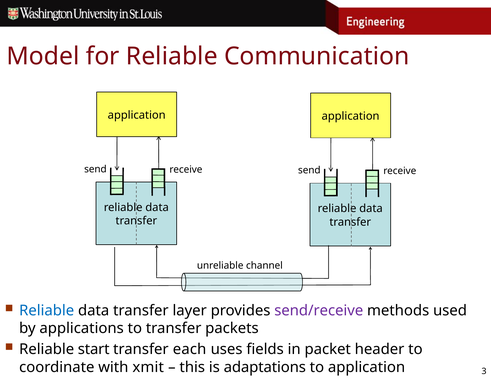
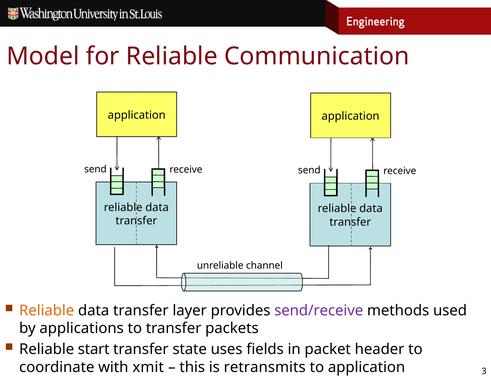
Reliable colour: blue -> orange (47, 310)
each: each -> state (190, 349)
adaptations: adaptations -> retransmits (265, 367)
